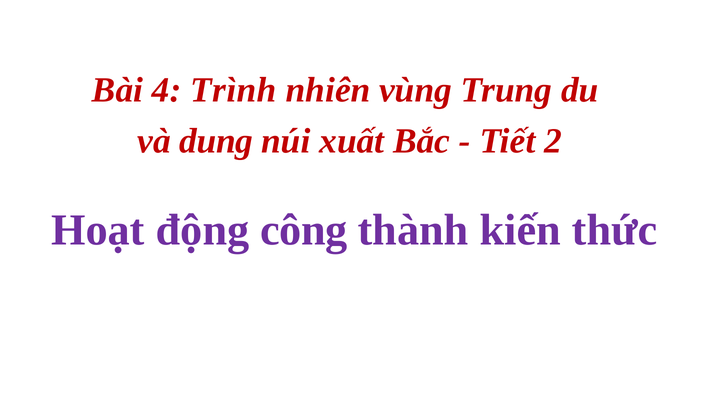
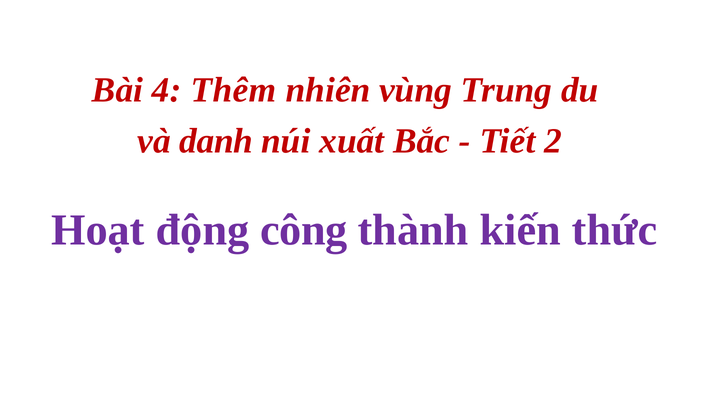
Trình: Trình -> Thêm (233, 90)
dung: dung -> danh (216, 141)
